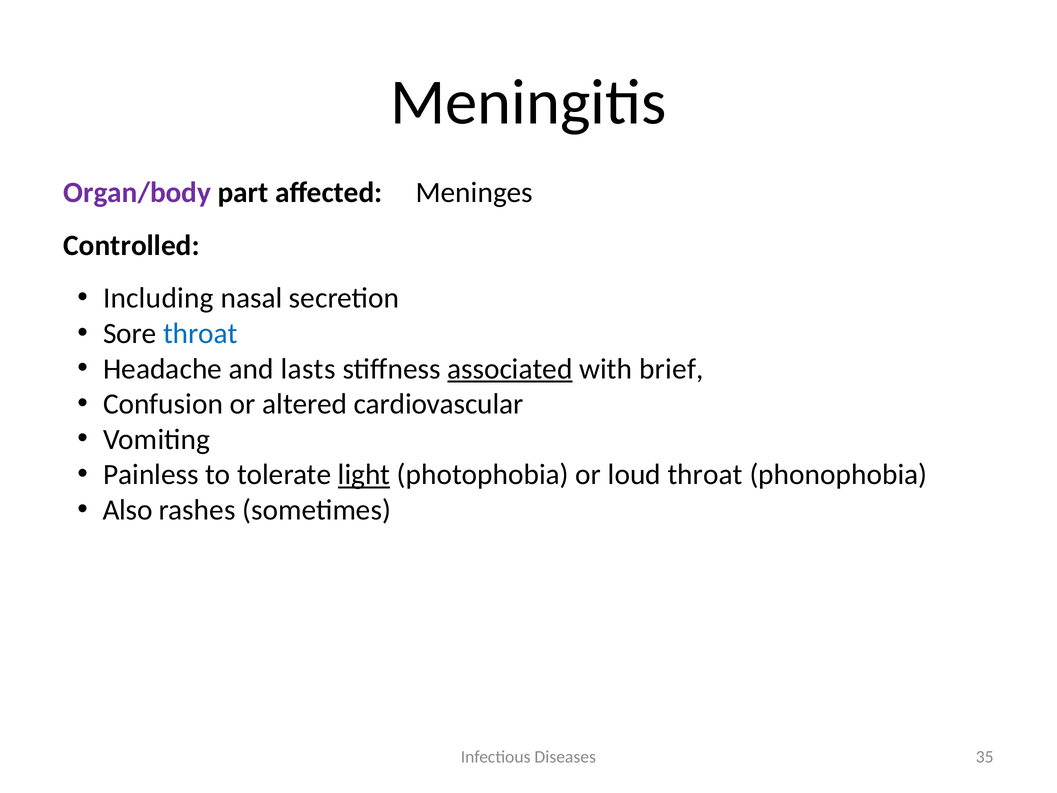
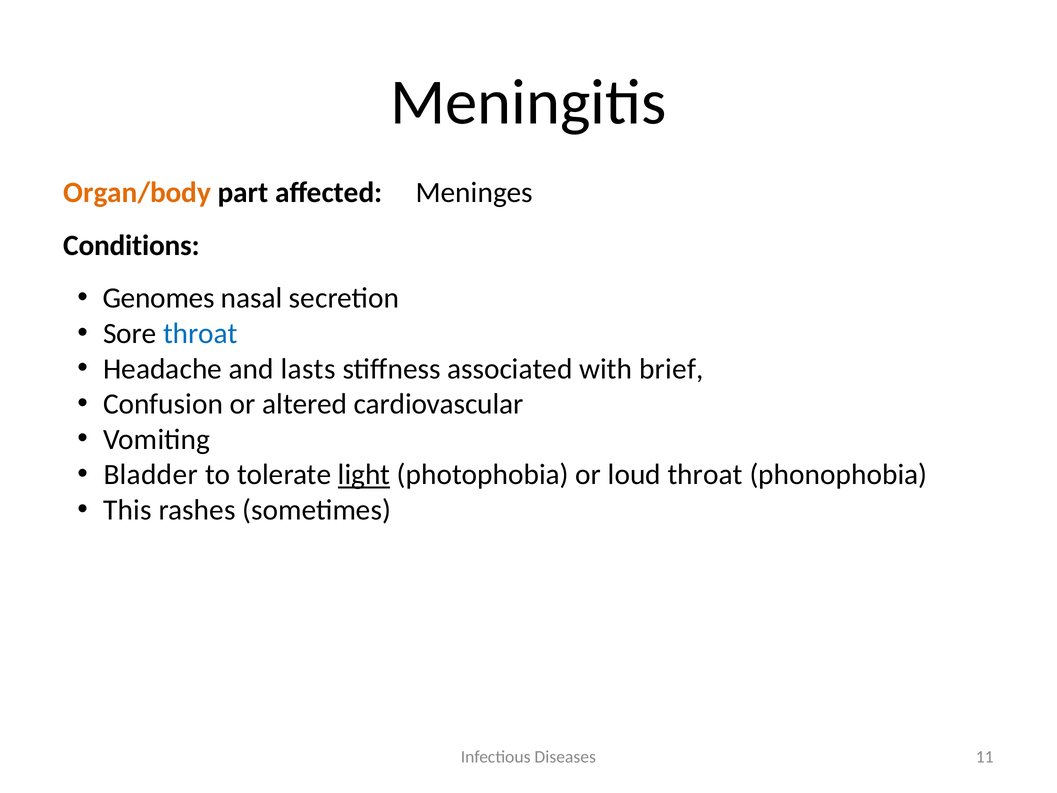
Organ/body colour: purple -> orange (137, 192)
Controlled: Controlled -> Conditions (132, 245)
Including: Including -> Genomes (159, 298)
associated underline: present -> none (510, 369)
Painless: Painless -> Bladder (151, 475)
Also: Also -> This (127, 510)
35: 35 -> 11 (985, 757)
